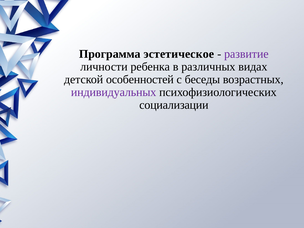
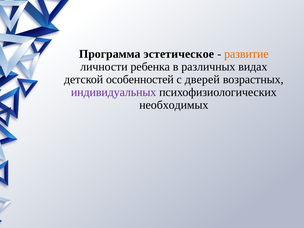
развитие colour: purple -> orange (246, 54)
беседы: беседы -> дверей (202, 80)
социализации: социализации -> необходимых (174, 105)
